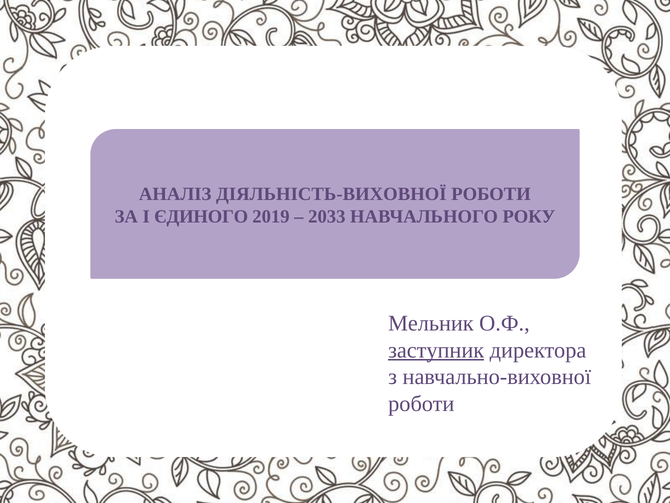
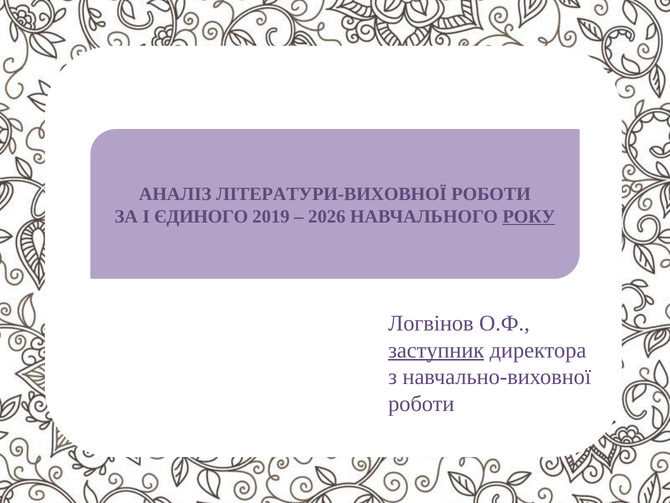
ДІЯЛЬНІСТЬ-ВИХОВНОЇ: ДІЯЛЬНІСТЬ-ВИХОВНОЇ -> ЛІТЕРАТУРИ-ВИХОВНОЇ (331, 194)
2033: 2033 -> 2026 (327, 216)
РОКУ underline: none -> present (529, 216)
Мельник: Мельник -> Логвінов (431, 323)
